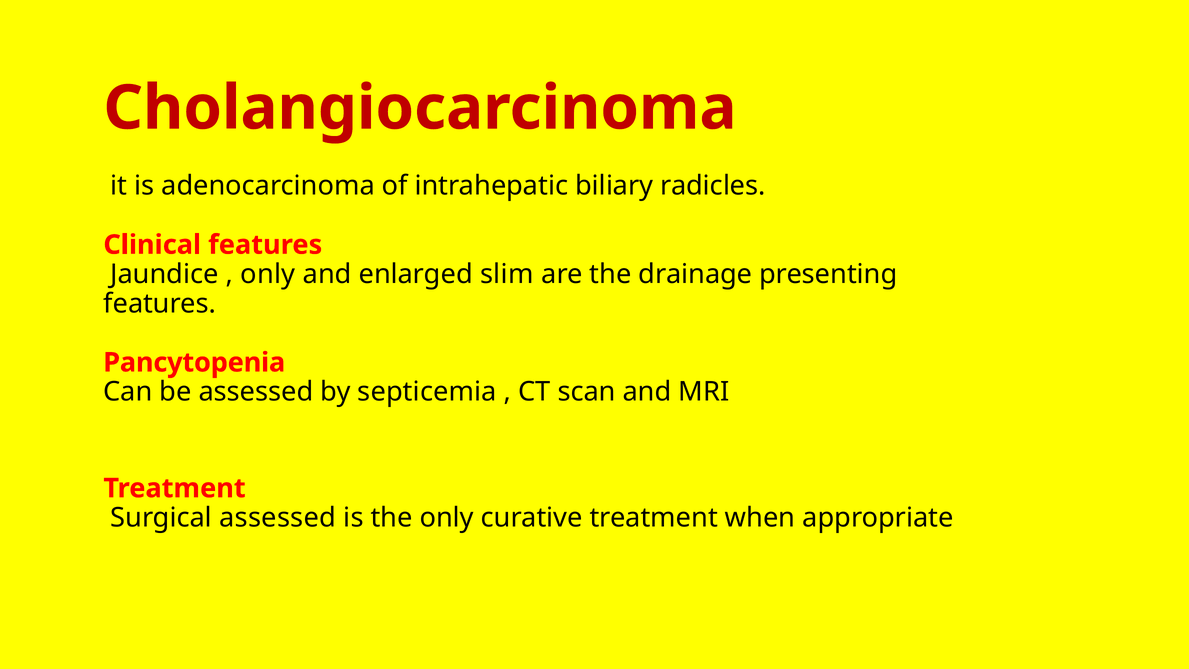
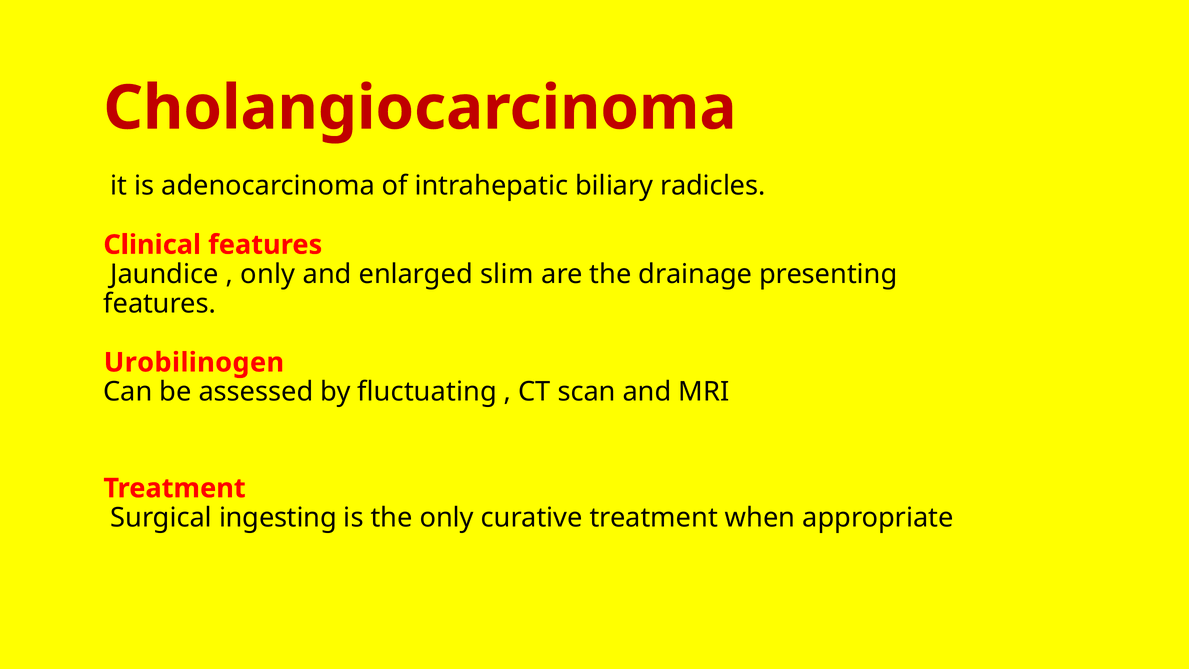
Pancytopenia: Pancytopenia -> Urobilinogen (194, 362)
septicemia: septicemia -> fluctuating (427, 392)
Surgical assessed: assessed -> ingesting (278, 518)
